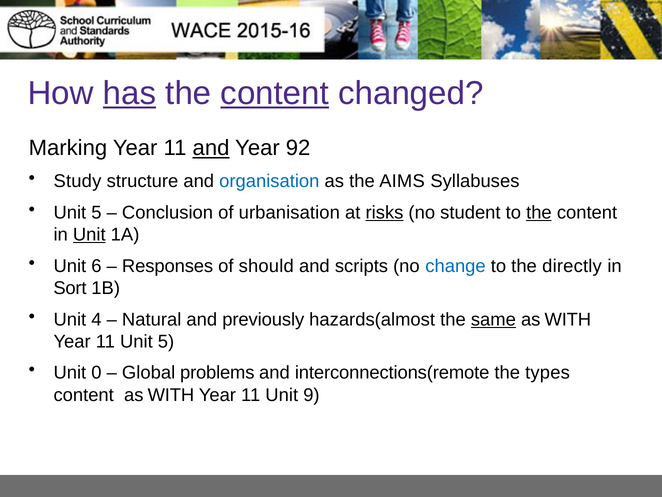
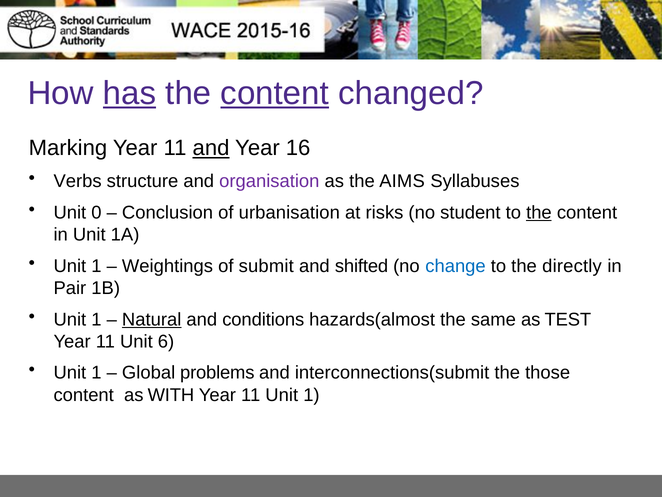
92: 92 -> 16 (298, 148)
Study: Study -> Verbs (78, 181)
organisation colour: blue -> purple (269, 181)
5: 5 -> 0 (96, 212)
risks underline: present -> none (385, 212)
Unit underline: present -> none (89, 235)
6: 6 -> 1 (96, 266)
Responses: Responses -> Weightings (168, 266)
should: should -> submit (266, 266)
scripts: scripts -> shifted (362, 266)
Sort: Sort -> Pair (70, 288)
4: 4 -> 1 (96, 319)
Natural underline: none -> present (152, 319)
previously: previously -> conditions (263, 319)
same underline: present -> none (493, 319)
WITH: WITH -> TEST (568, 319)
11 Unit 5: 5 -> 6 (166, 341)
0: 0 -> 1 (96, 373)
interconnections(remote: interconnections(remote -> interconnections(submit (392, 373)
types: types -> those (548, 373)
11 Unit 9: 9 -> 1 (311, 395)
